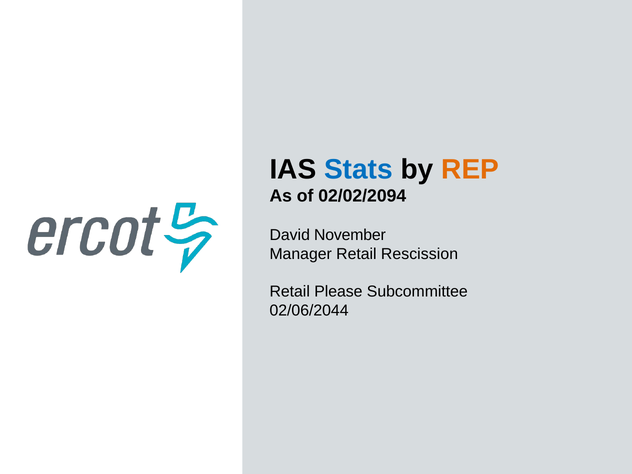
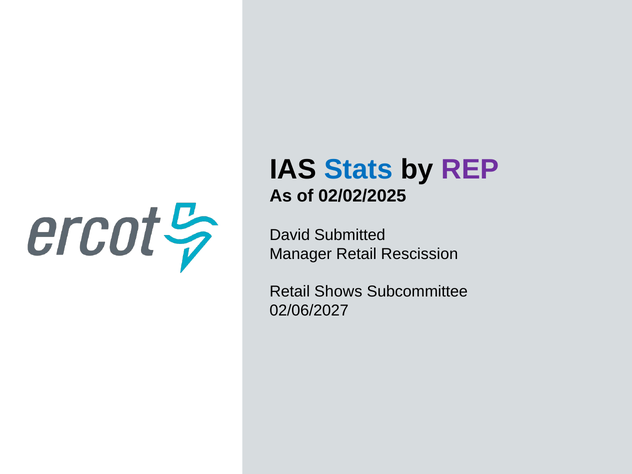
REP colour: orange -> purple (470, 169)
02/02/2094: 02/02/2094 -> 02/02/2025 (362, 196)
November: November -> Submitted (350, 235)
Please: Please -> Shows (338, 292)
02/06/2044: 02/06/2044 -> 02/06/2027 (309, 311)
